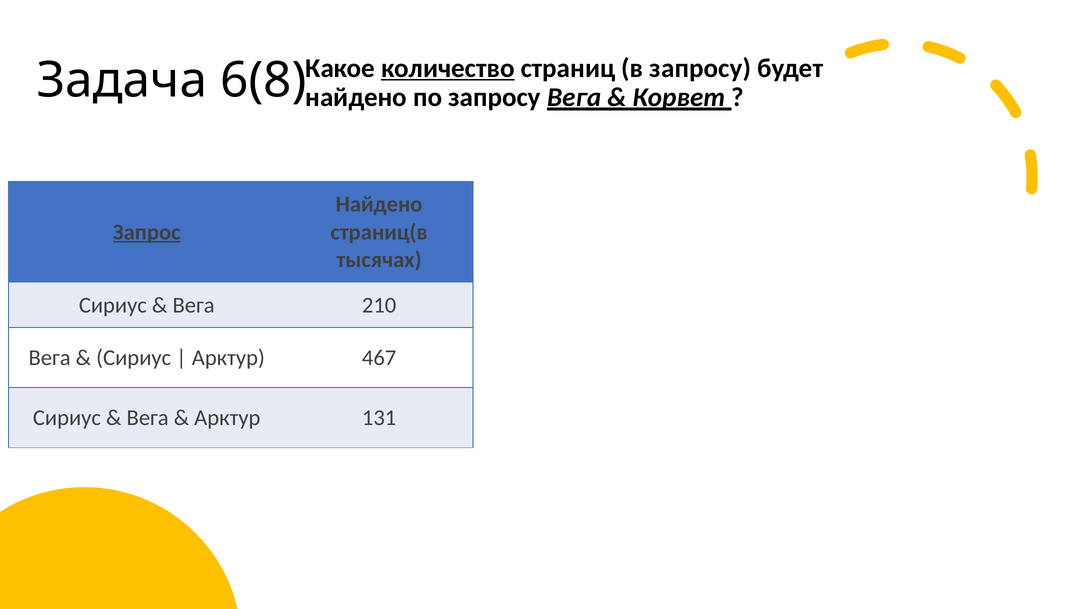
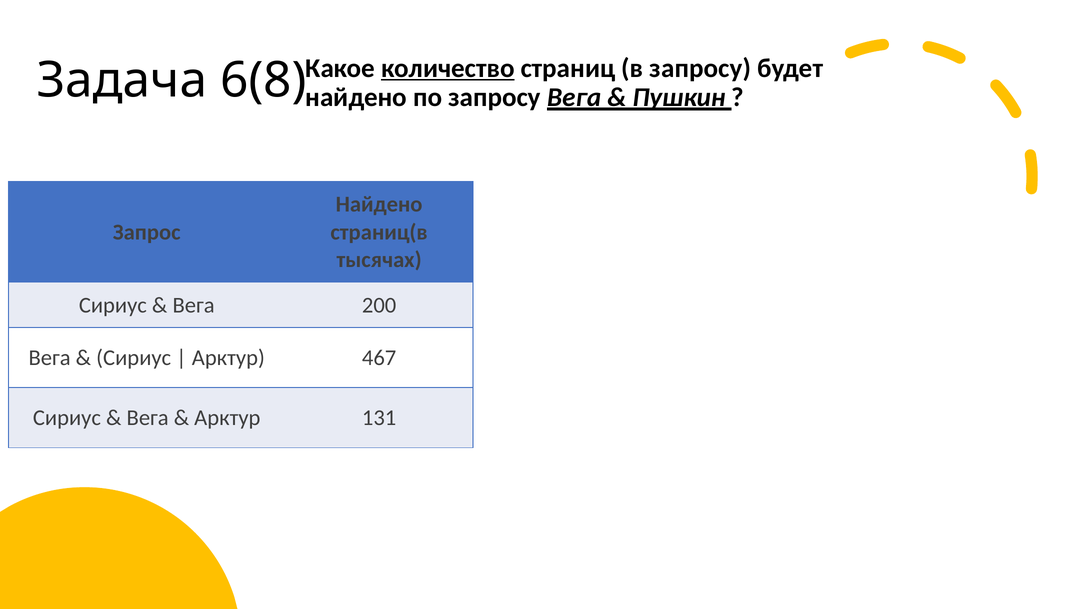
Корвет: Корвет -> Пушкин (679, 97)
Запрос underline: present -> none (147, 232)
210: 210 -> 200 (379, 305)
